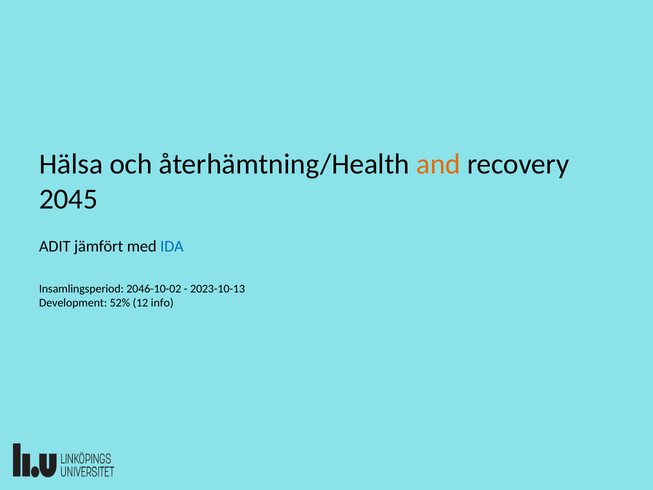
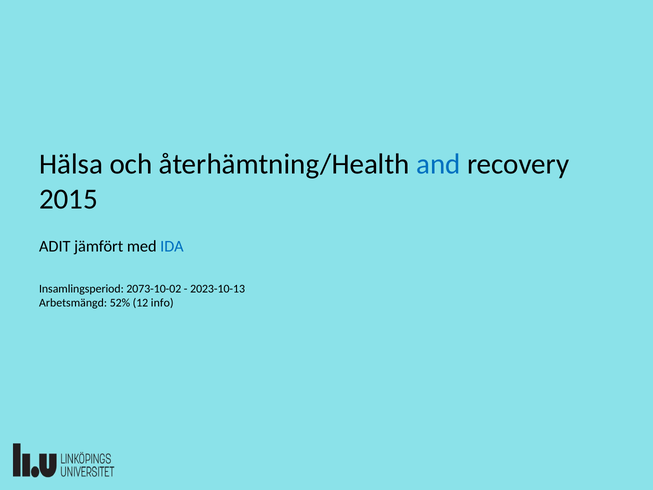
and colour: orange -> blue (438, 164)
2045: 2045 -> 2015 (68, 199)
2046-10-02: 2046-10-02 -> 2073-10-02 (154, 289)
Development: Development -> Arbetsmängd (73, 303)
